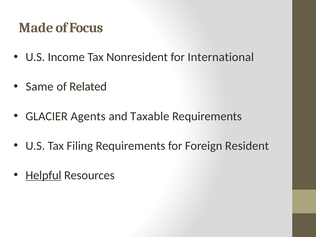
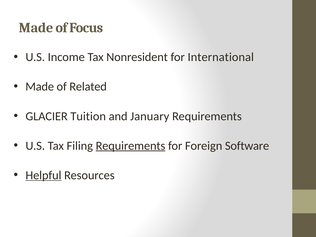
Same: Same -> Made (40, 87)
Agents: Agents -> Tuition (88, 116)
Taxable: Taxable -> January (150, 116)
Requirements underline: none -> present (131, 146)
Resident: Resident -> Software (247, 146)
